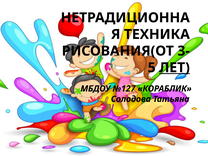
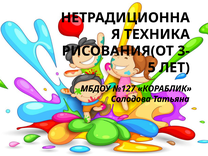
ЛЕТ underline: present -> none (175, 68)
